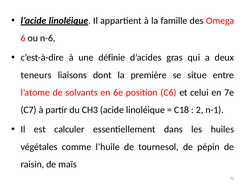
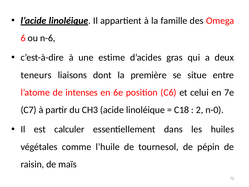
définie: définie -> estime (112, 57)
solvants: solvants -> intenses (82, 92)
n-1: n-1 -> n-0 (215, 110)
